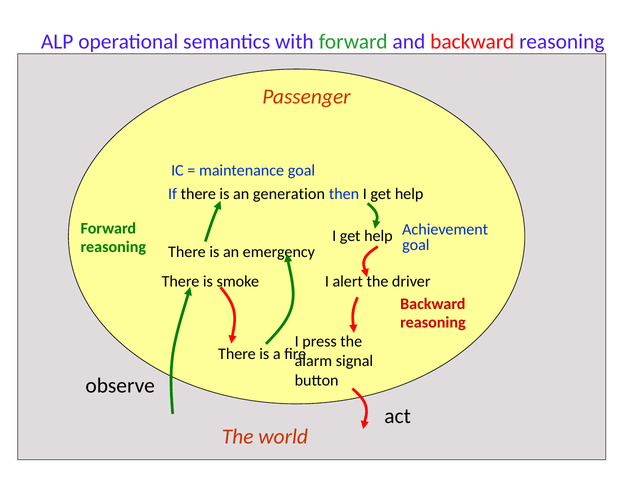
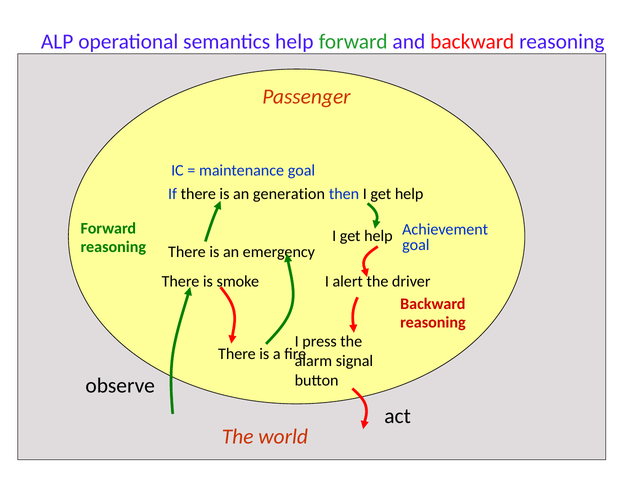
semantics with: with -> help (294, 42)
